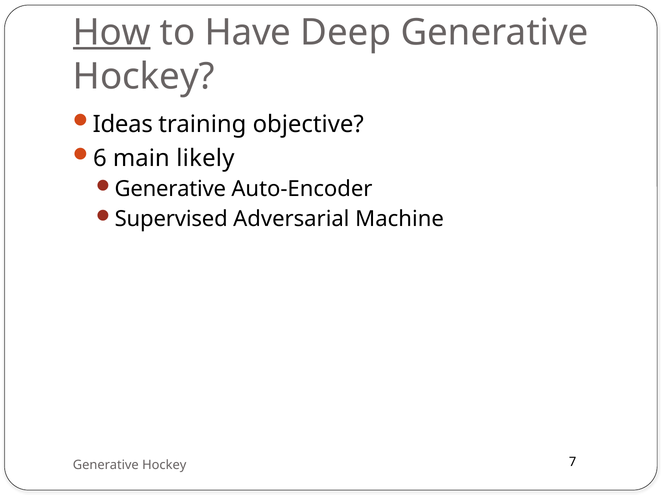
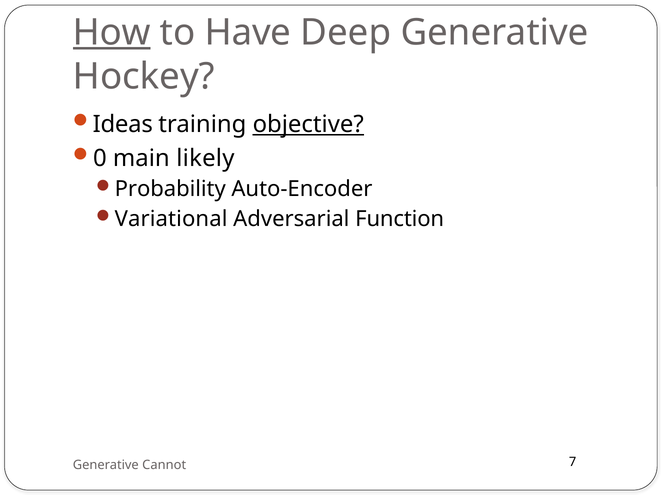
objective underline: none -> present (308, 124)
6: 6 -> 0 (100, 158)
Generative: Generative -> Probability (170, 189)
Supervised: Supervised -> Variational (171, 219)
Machine: Machine -> Function (400, 219)
Hockey: Hockey -> Cannot (164, 464)
